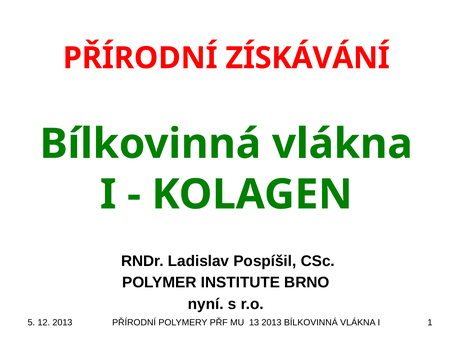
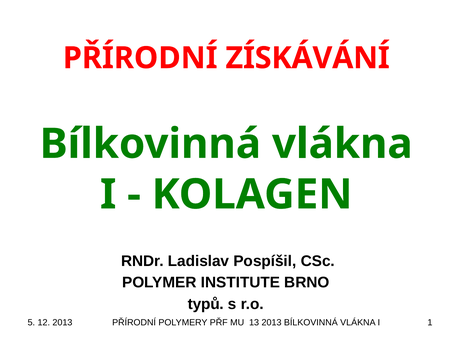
nyní: nyní -> typů (206, 304)
